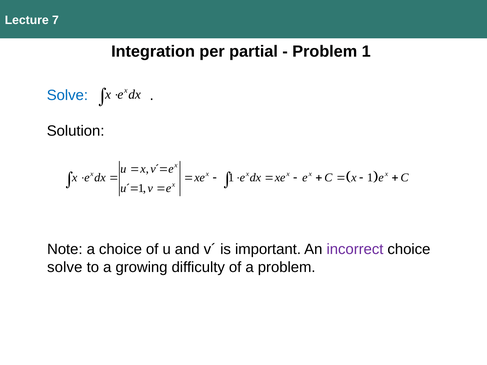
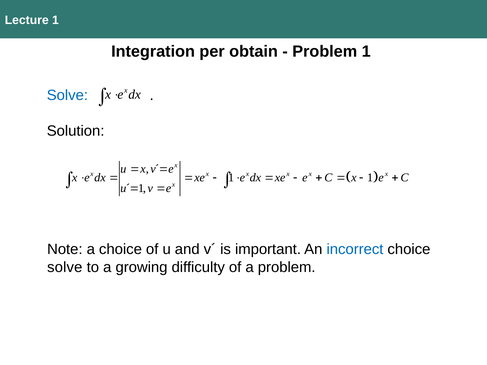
Lecture 7: 7 -> 1 (55, 20)
partial: partial -> obtain (254, 52)
incorrect colour: purple -> blue (355, 249)
